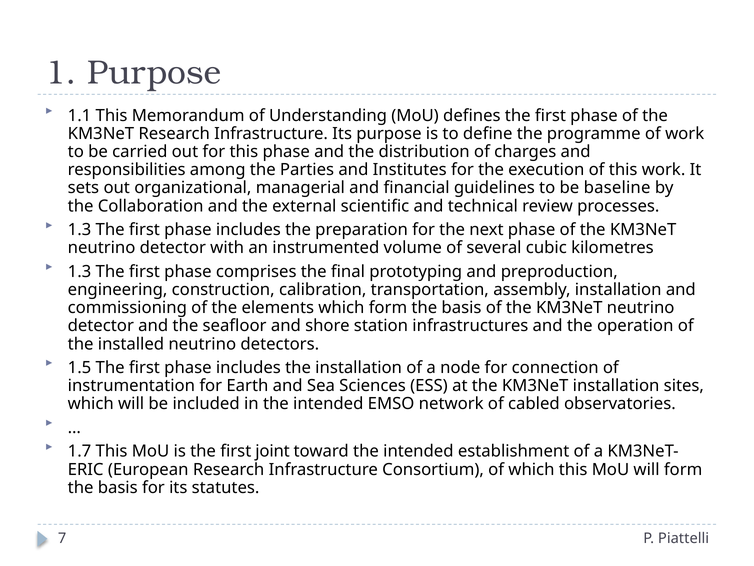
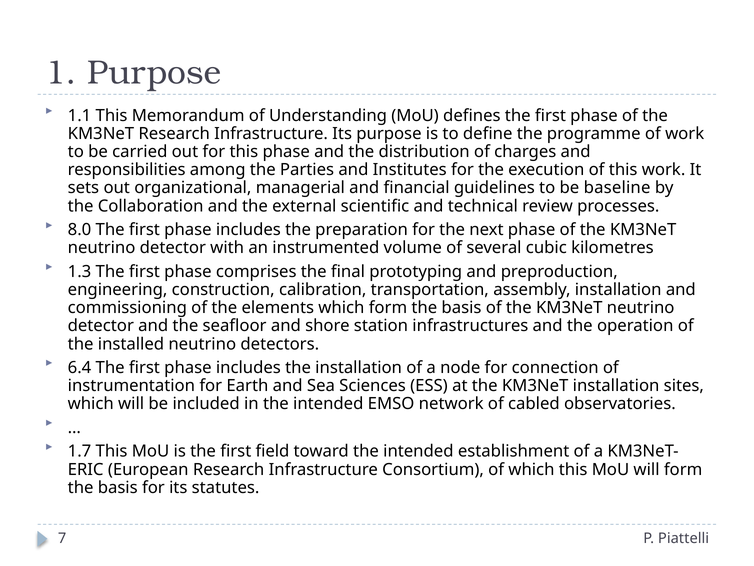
1.3: 1.3 -> 8.0 (80, 230)
1.5: 1.5 -> 6.4 (80, 367)
joint: joint -> field (272, 451)
